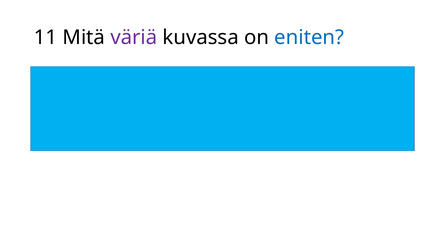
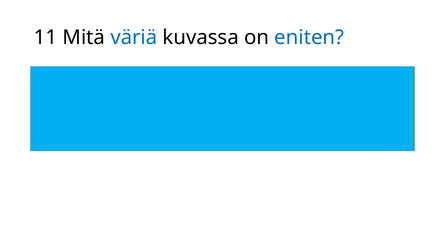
väriä colour: purple -> blue (134, 37)
